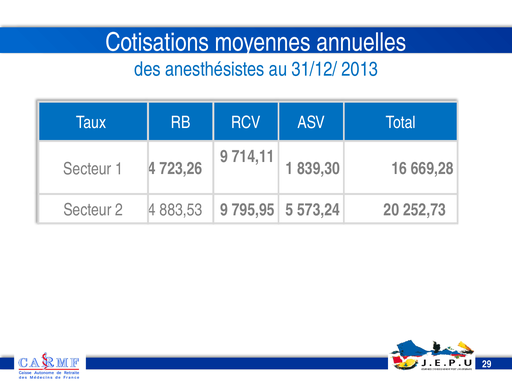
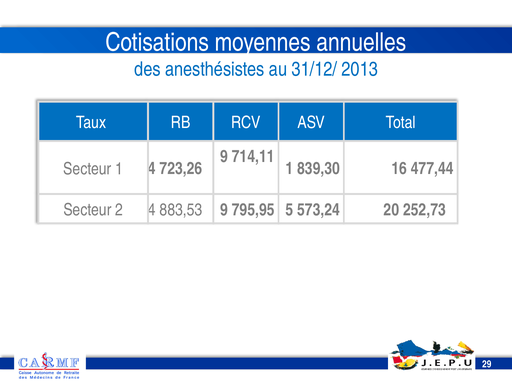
669,28: 669,28 -> 477,44 (432, 169)
